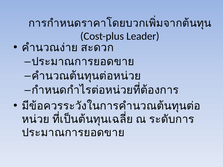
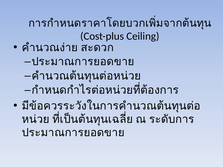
Leader: Leader -> Ceiling (143, 36)
